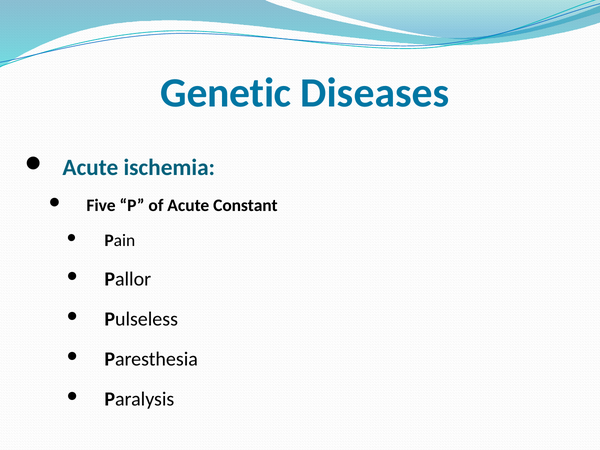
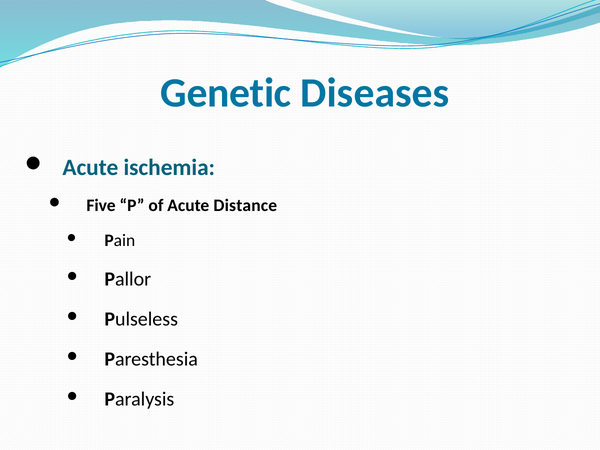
Constant: Constant -> Distance (245, 206)
